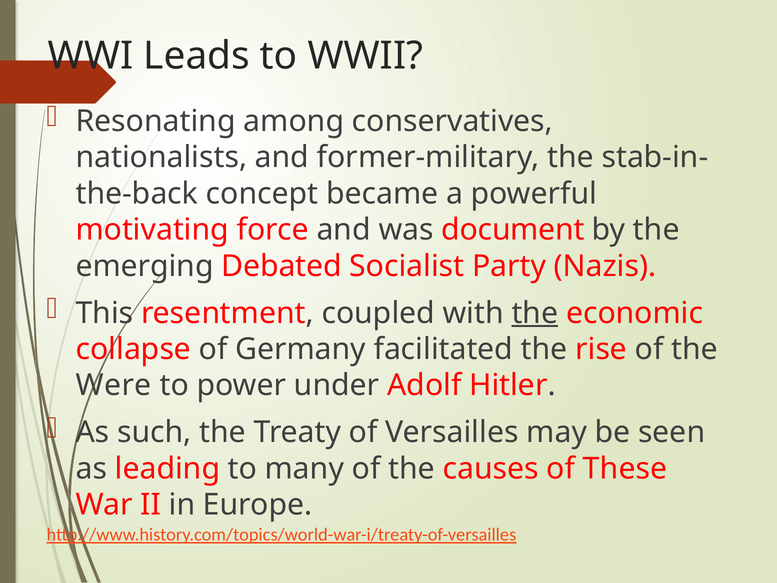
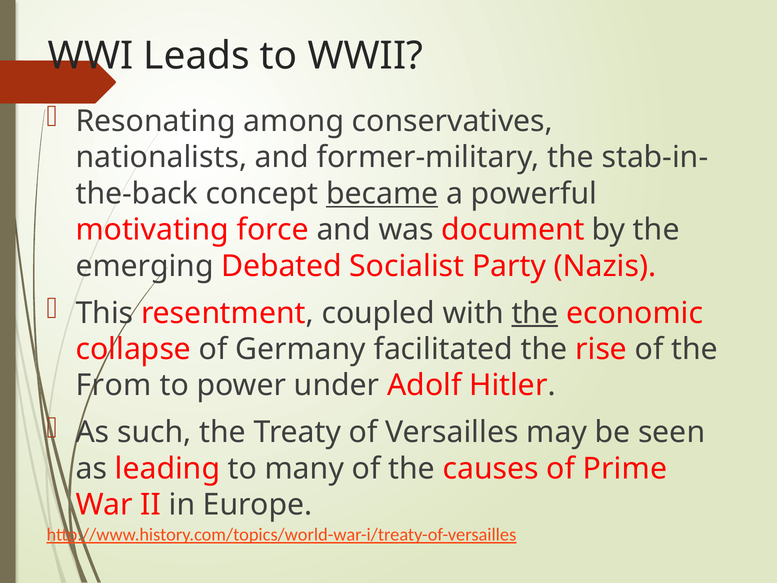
became underline: none -> present (382, 194)
Were: Were -> From (114, 385)
These: These -> Prime (625, 468)
